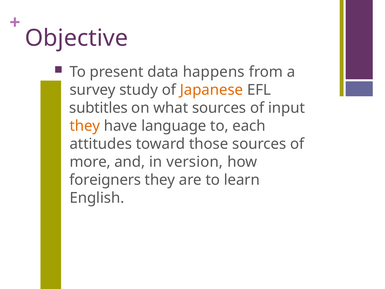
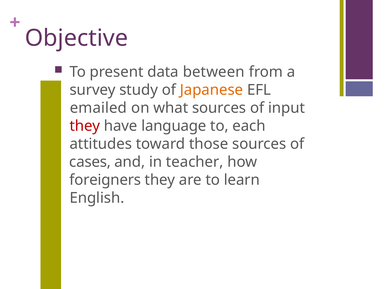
happens: happens -> between (214, 72)
subtitles: subtitles -> emailed (98, 108)
they colour: orange -> red (85, 126)
more: more -> cases (90, 162)
version: version -> teacher (195, 162)
